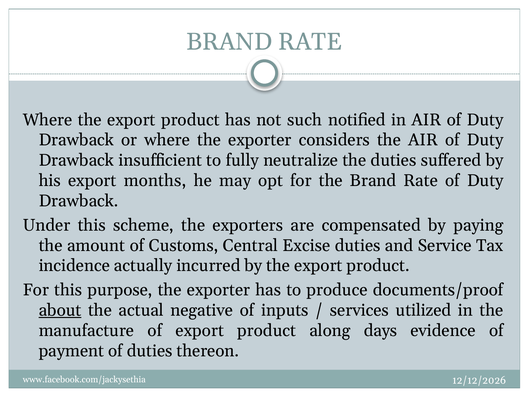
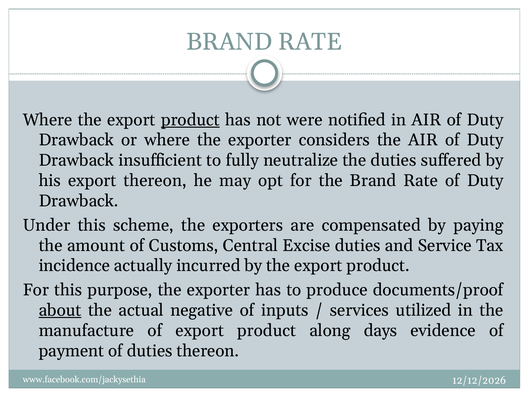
product underline: none -> present (190, 120)
such: such -> were (305, 120)
export months: months -> thereon (155, 181)
